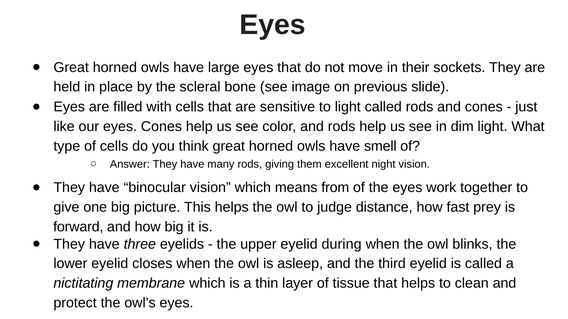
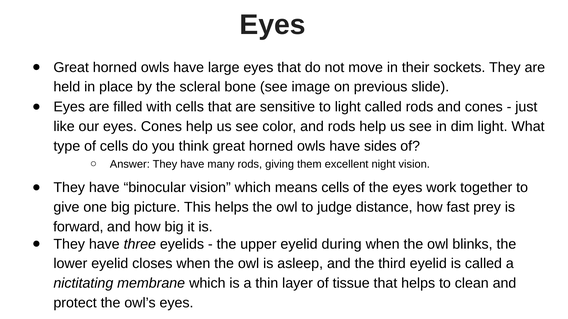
smell: smell -> sides (380, 146)
means from: from -> cells (335, 188)
